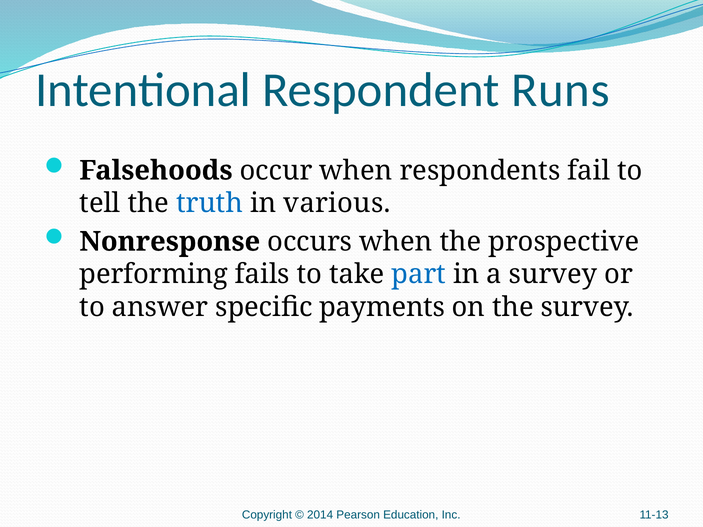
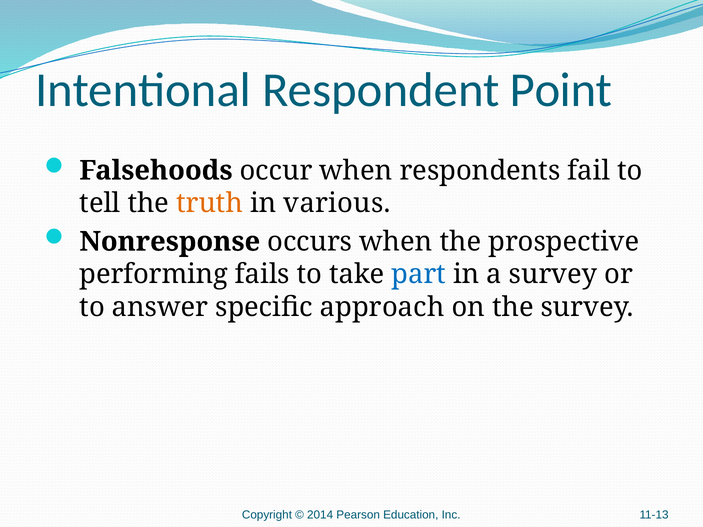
Runs: Runs -> Point (561, 90)
truth colour: blue -> orange (210, 203)
payments: payments -> approach (382, 307)
